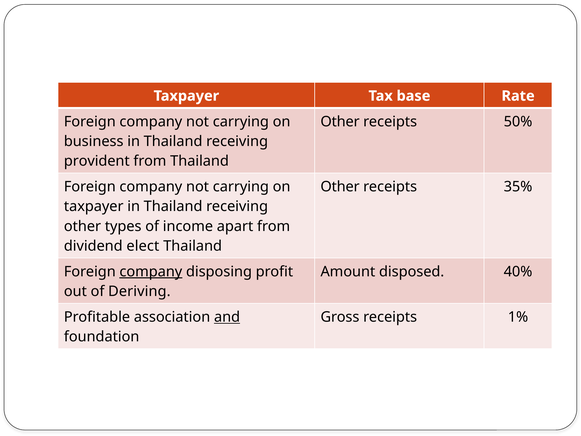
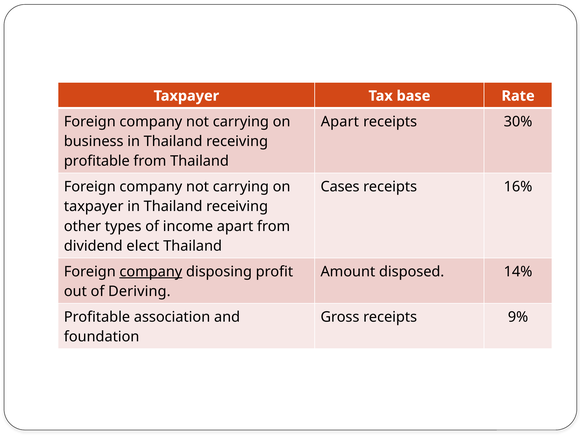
Other: Other -> Apart (340, 121)
50%: 50% -> 30% (518, 121)
provident: provident -> profitable (97, 161)
Other: Other -> Cases (340, 187)
35%: 35% -> 16% (518, 187)
40%: 40% -> 14% (518, 272)
and underline: present -> none (227, 317)
1%: 1% -> 9% (518, 317)
